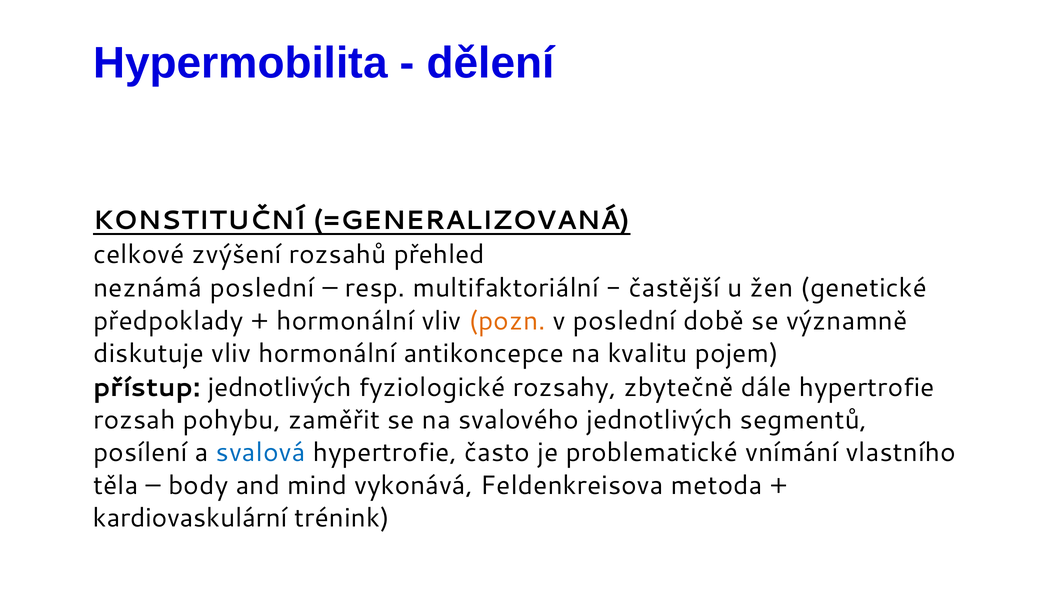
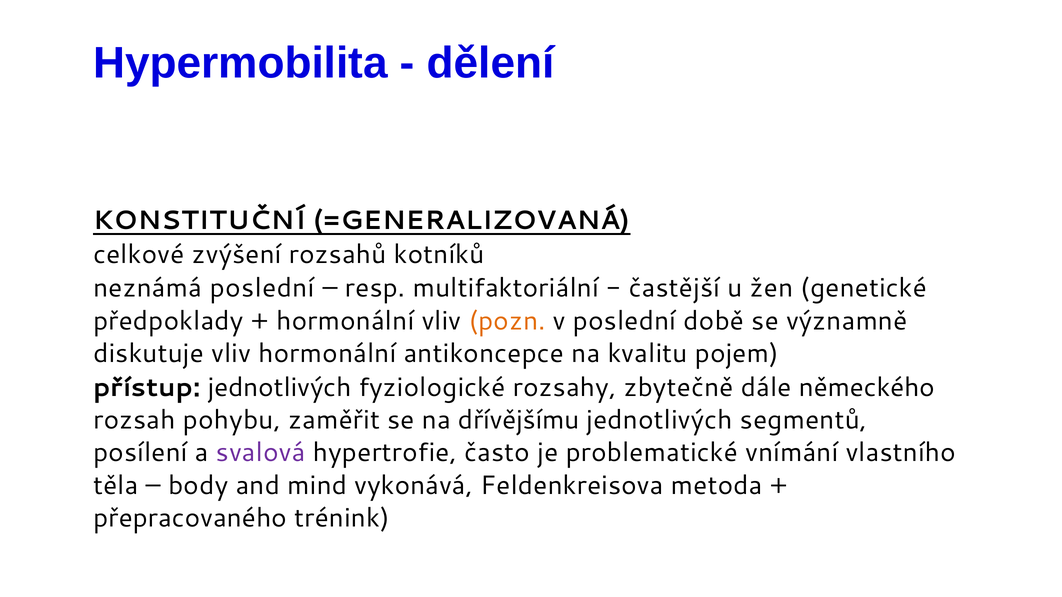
přehled: přehled -> kotníků (439, 255)
dále hypertrofie: hypertrofie -> německého (867, 388)
svalového: svalového -> dřívějšímu (519, 420)
svalová colour: blue -> purple (261, 453)
kardiovaskulární: kardiovaskulární -> přepracovaného (190, 518)
